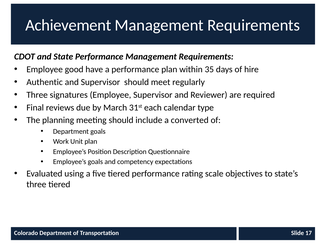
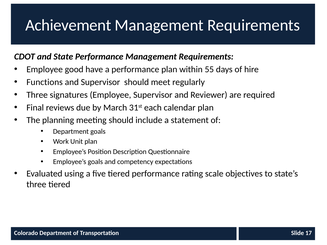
35: 35 -> 55 (209, 69)
Authentic: Authentic -> Functions (45, 82)
calendar type: type -> plan (206, 108)
converted: converted -> statement (190, 120)
